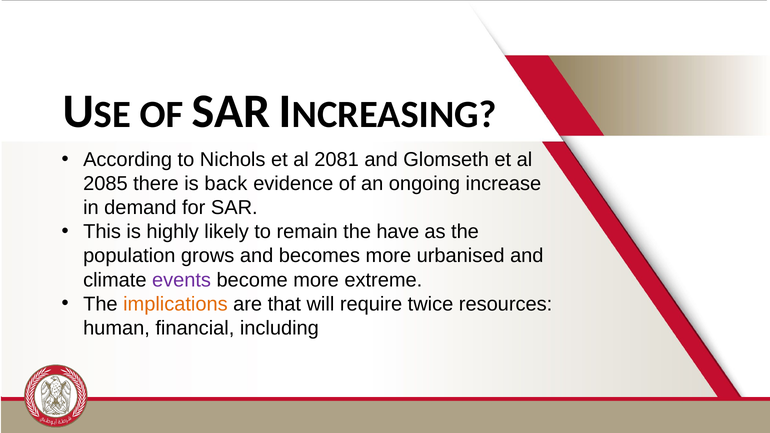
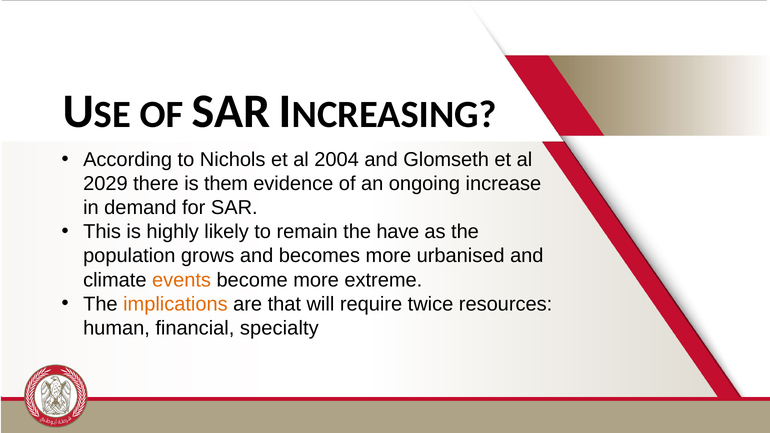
2081: 2081 -> 2004 (337, 160)
2085: 2085 -> 2029 (105, 184)
back: back -> them (226, 184)
events colour: purple -> orange (182, 280)
including: including -> specialty (279, 328)
